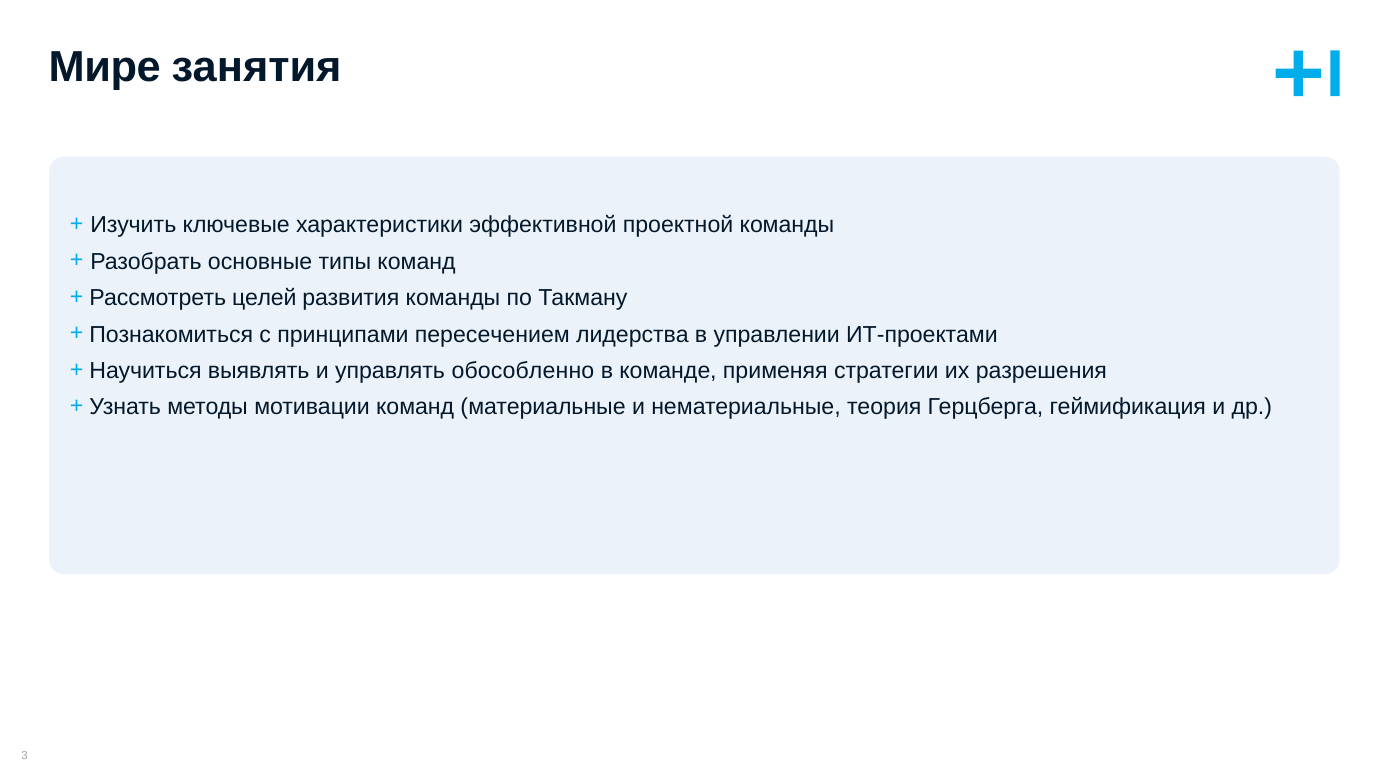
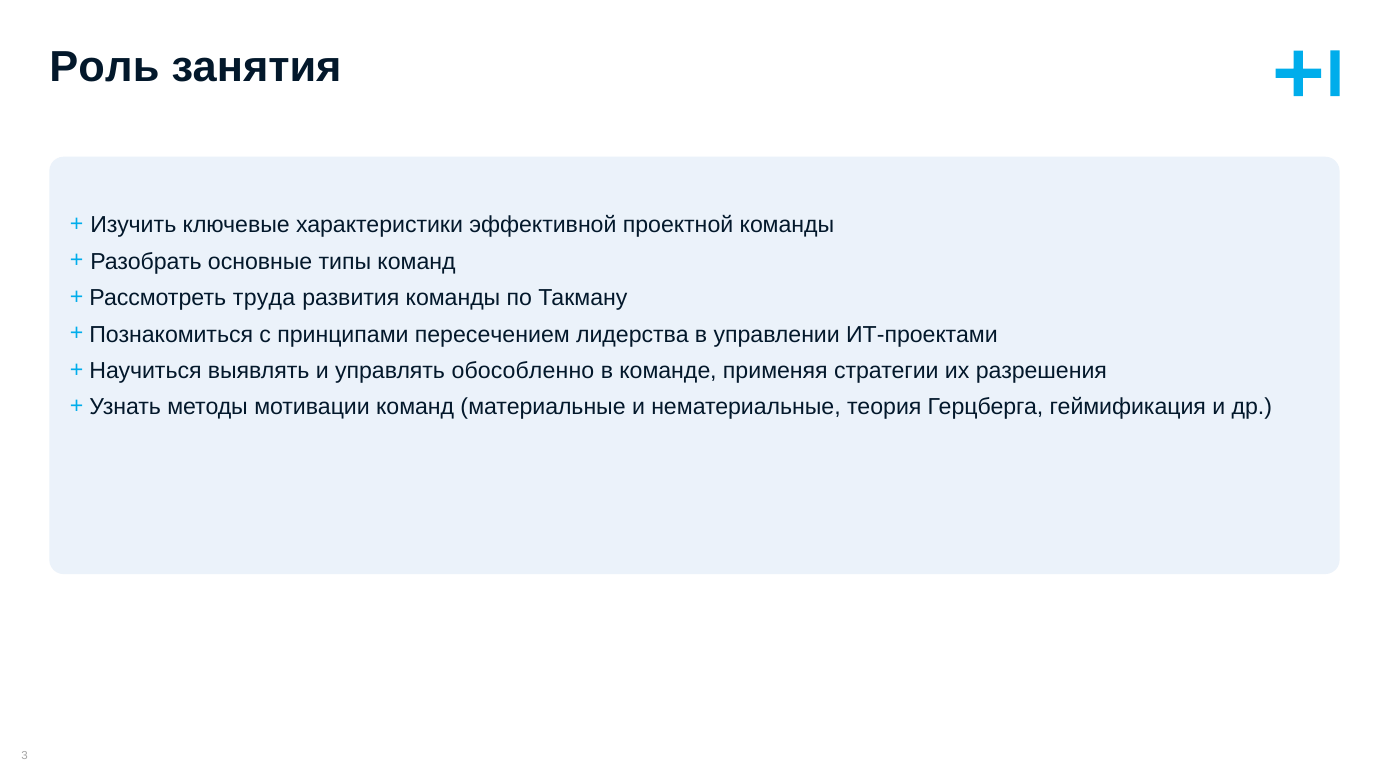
Мире: Мире -> Роль (104, 67)
целей: целей -> труда (264, 298)
